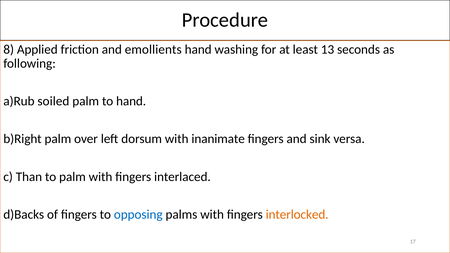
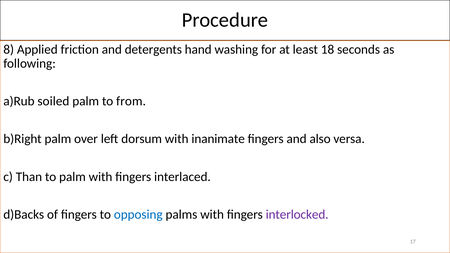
emollients: emollients -> detergents (153, 49)
13: 13 -> 18 (328, 49)
to hand: hand -> from (131, 101)
sink: sink -> also (320, 139)
interlocked colour: orange -> purple (297, 215)
